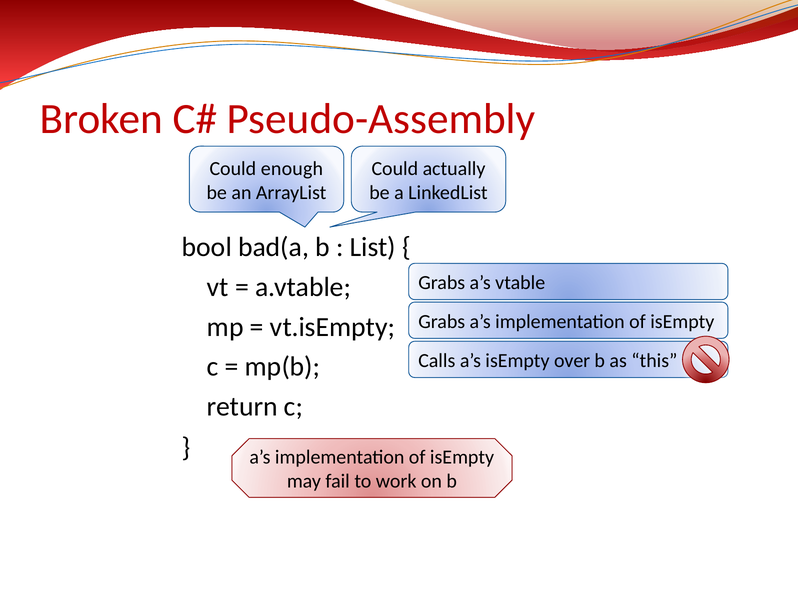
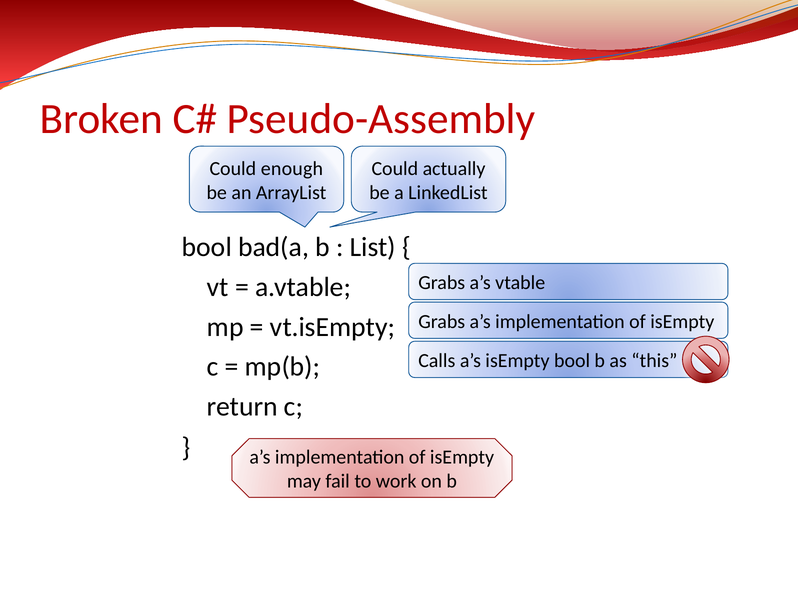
over: over -> bool (572, 361)
